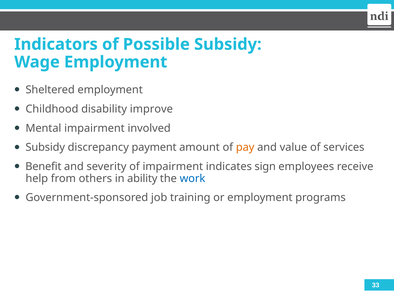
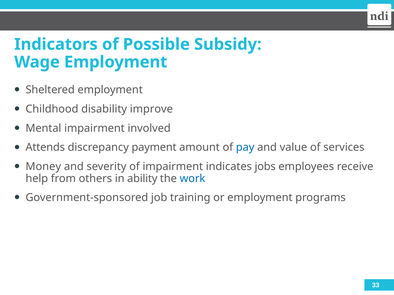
Subsidy: Subsidy -> Attends (45, 148)
pay colour: orange -> blue (245, 148)
Benefit: Benefit -> Money (43, 167)
sign: sign -> jobs (265, 167)
